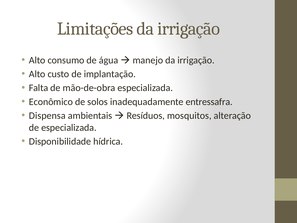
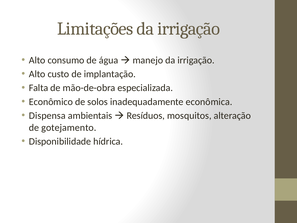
entressafra: entressafra -> econômica (209, 102)
de especializada: especializada -> gotejamento (69, 127)
